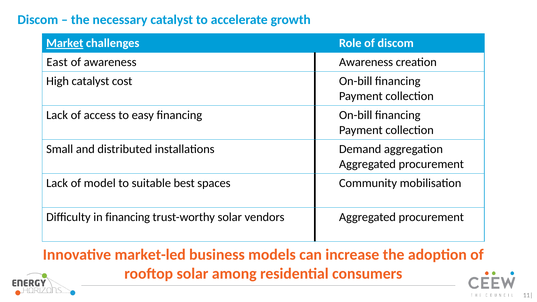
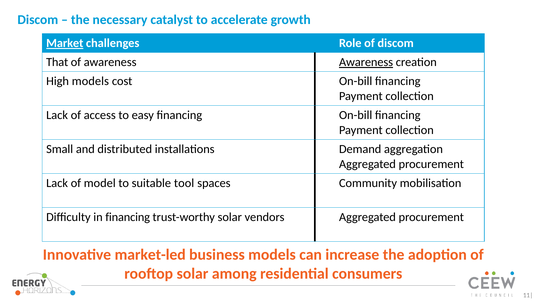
East: East -> That (57, 62)
Awareness underline: none -> present (366, 62)
High catalyst: catalyst -> models (90, 81)
best: best -> tool (184, 183)
